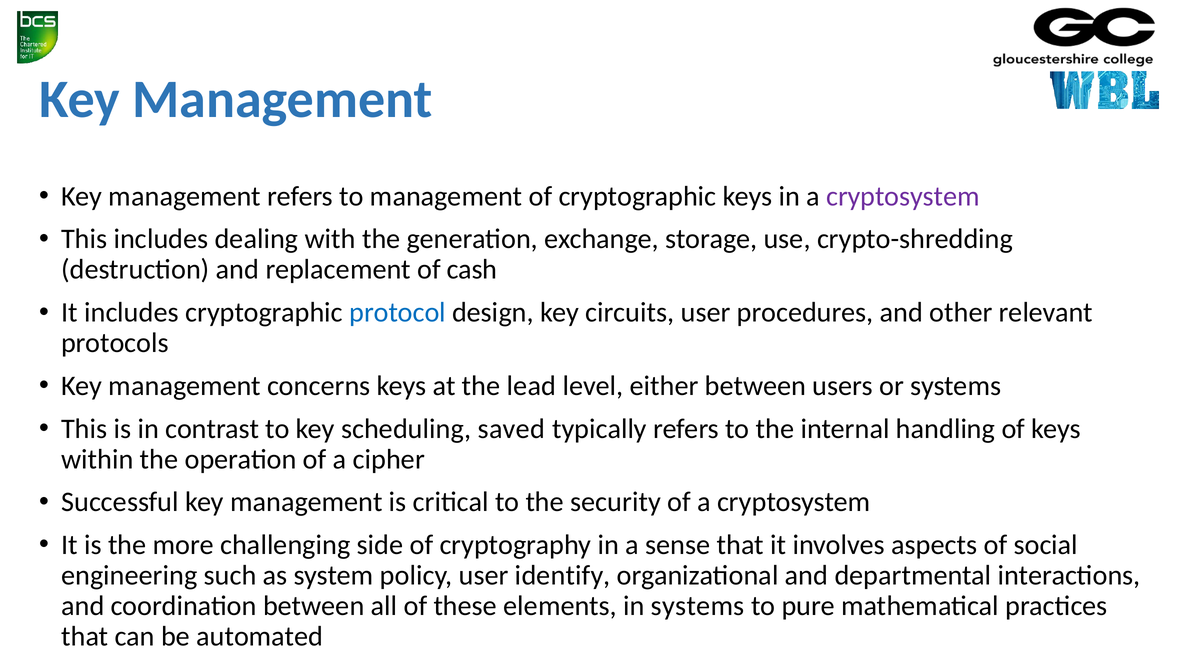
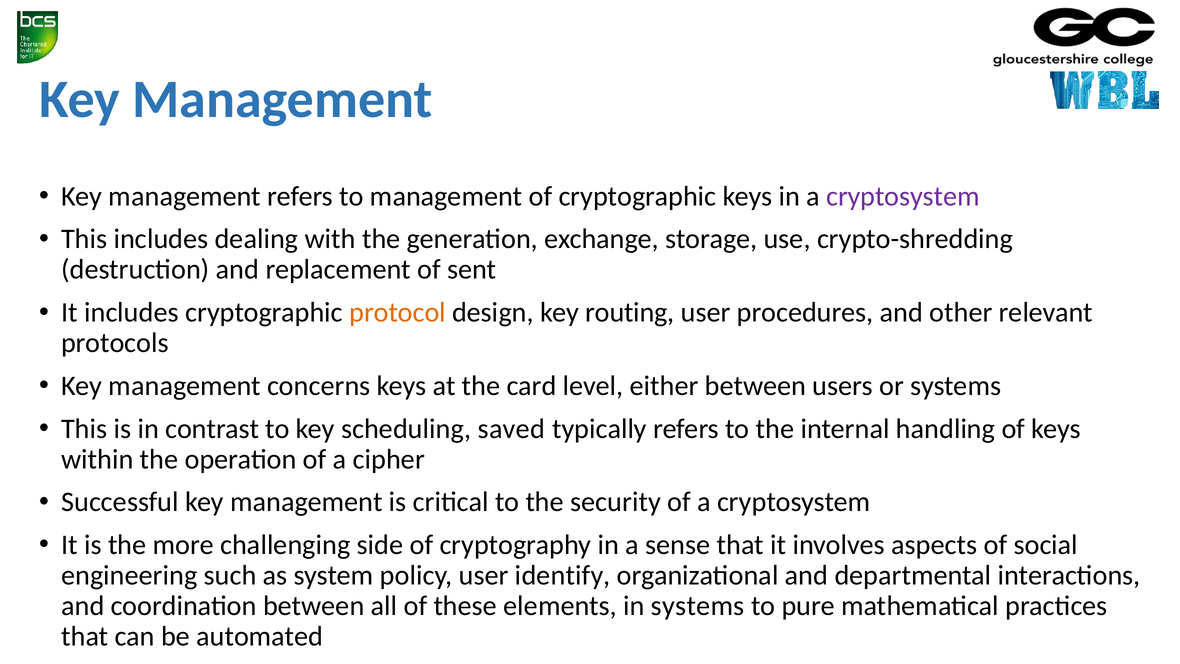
cash: cash -> sent (472, 270)
protocol colour: blue -> orange (398, 312)
circuits: circuits -> routing (630, 312)
lead: lead -> card (532, 386)
